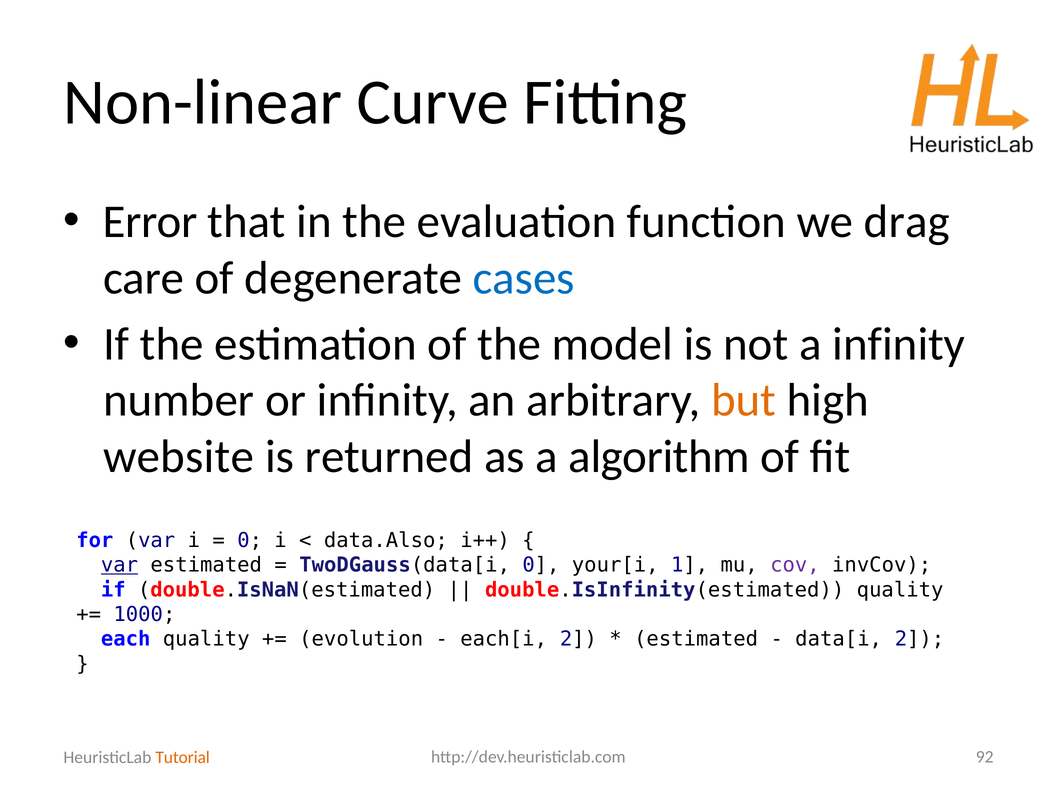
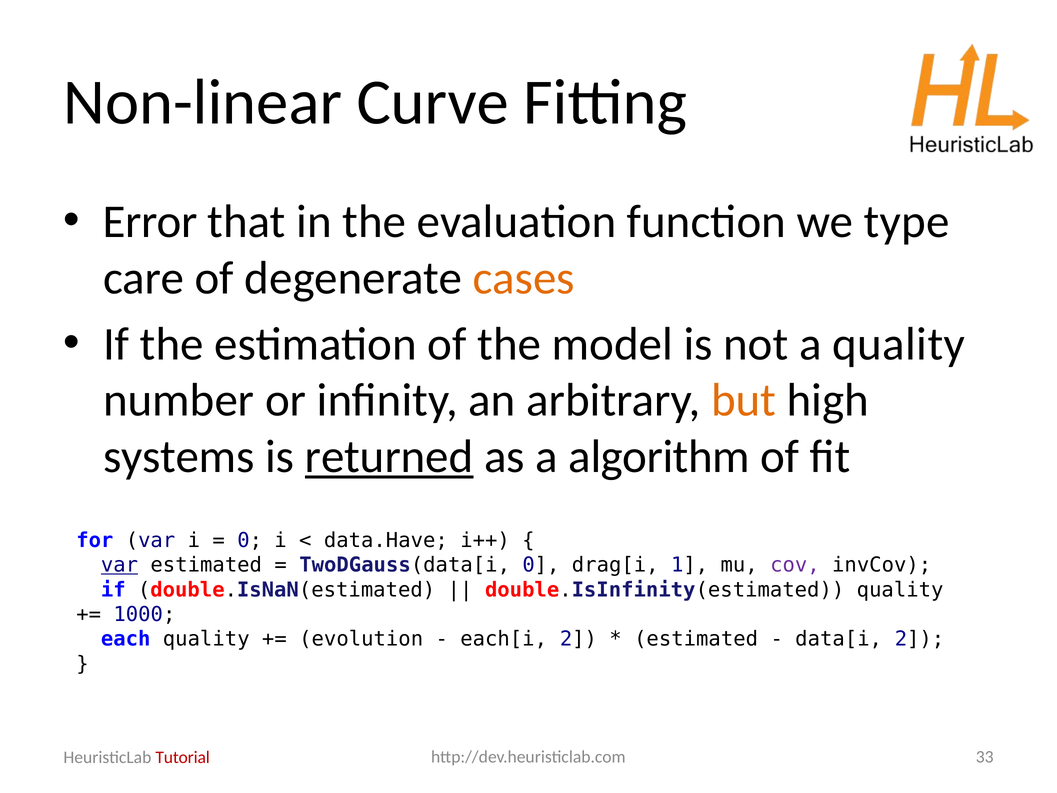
drag: drag -> type (907, 222)
cases colour: blue -> orange (524, 278)
a infinity: infinity -> quality (899, 344)
website: website -> systems (179, 457)
returned underline: none -> present (389, 457)
data.Also: data.Also -> data.Have (386, 540)
your[i: your[i -> drag[i (615, 565)
92: 92 -> 33 (985, 757)
Tutorial colour: orange -> red (183, 757)
